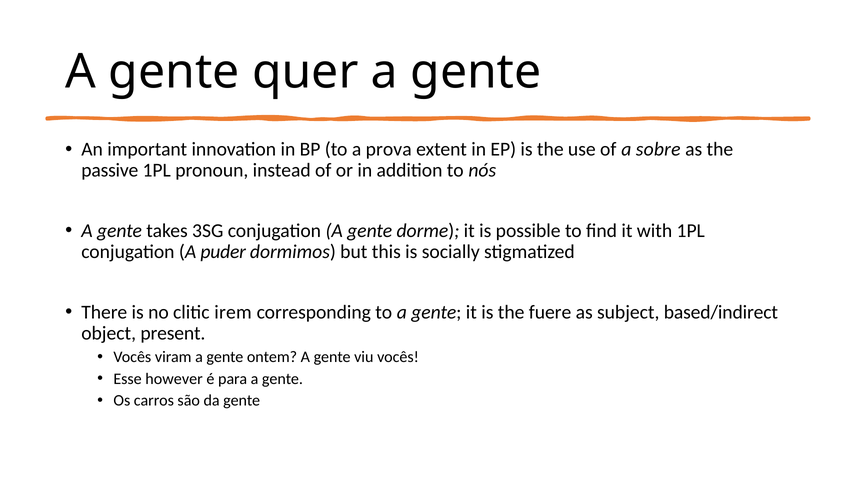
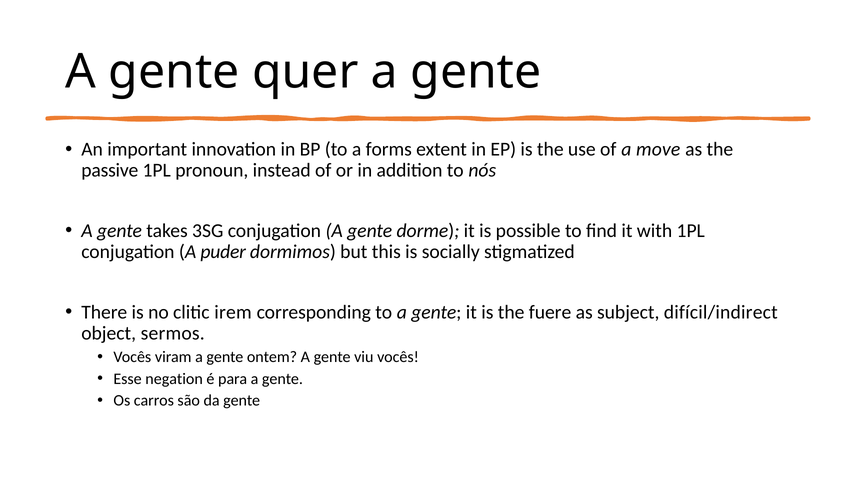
prova: prova -> forms (389, 149)
sobre: sobre -> move (658, 149)
based/indirect: based/indirect -> difícil/indirect (721, 312)
present: present -> sermos (173, 333)
however: however -> negation (174, 378)
